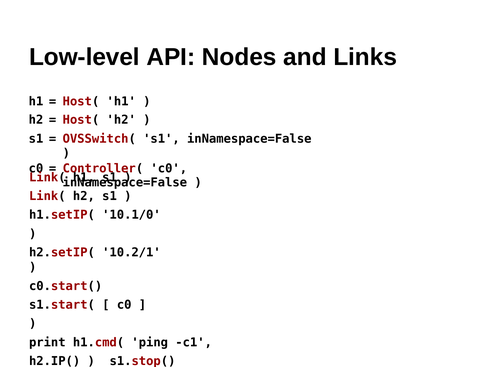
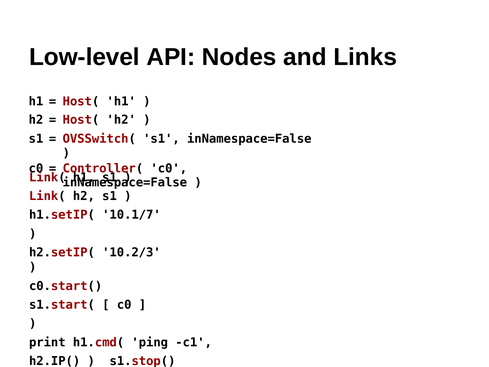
10.1/0: 10.1/0 -> 10.1/7 (131, 215)
10.2/1: 10.2/1 -> 10.2/3 (131, 252)
